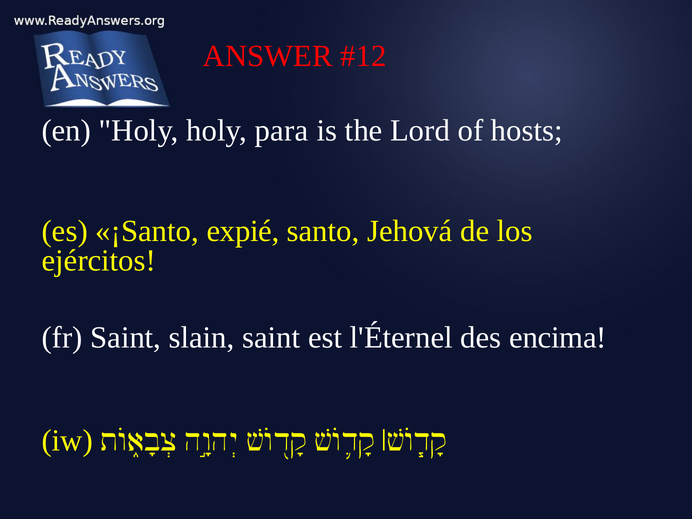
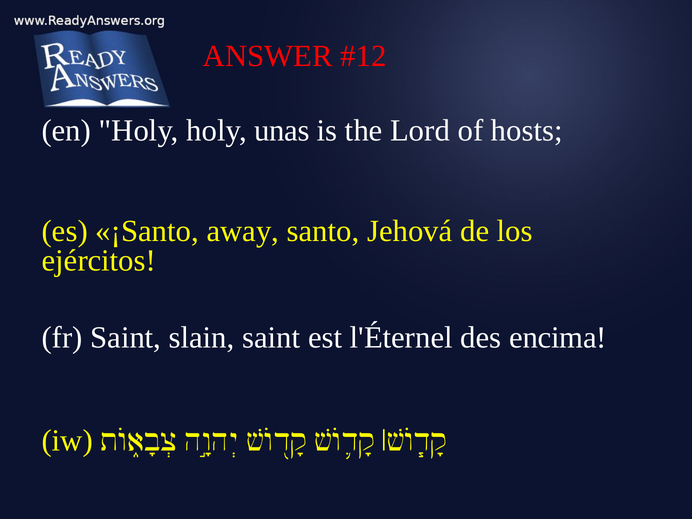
para: para -> unas (282, 131)
expié: expié -> away (243, 231)
